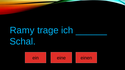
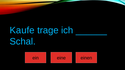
Ramy: Ramy -> Kaufe (22, 30)
